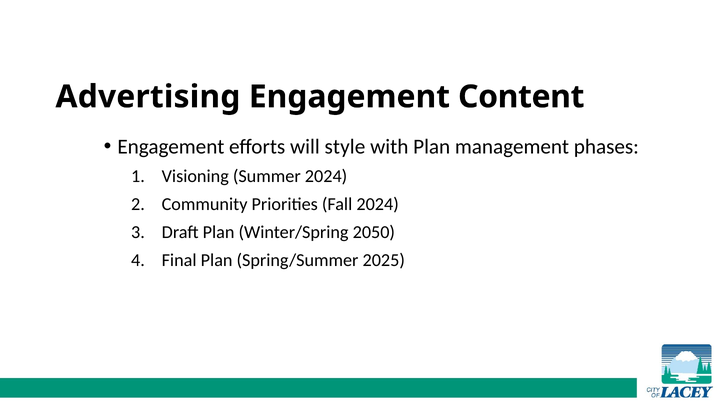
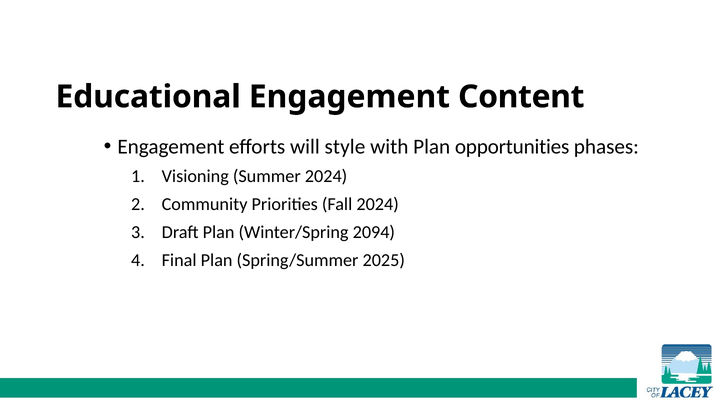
Advertising: Advertising -> Educational (148, 97)
management: management -> opportunities (512, 147)
2050: 2050 -> 2094 (374, 232)
